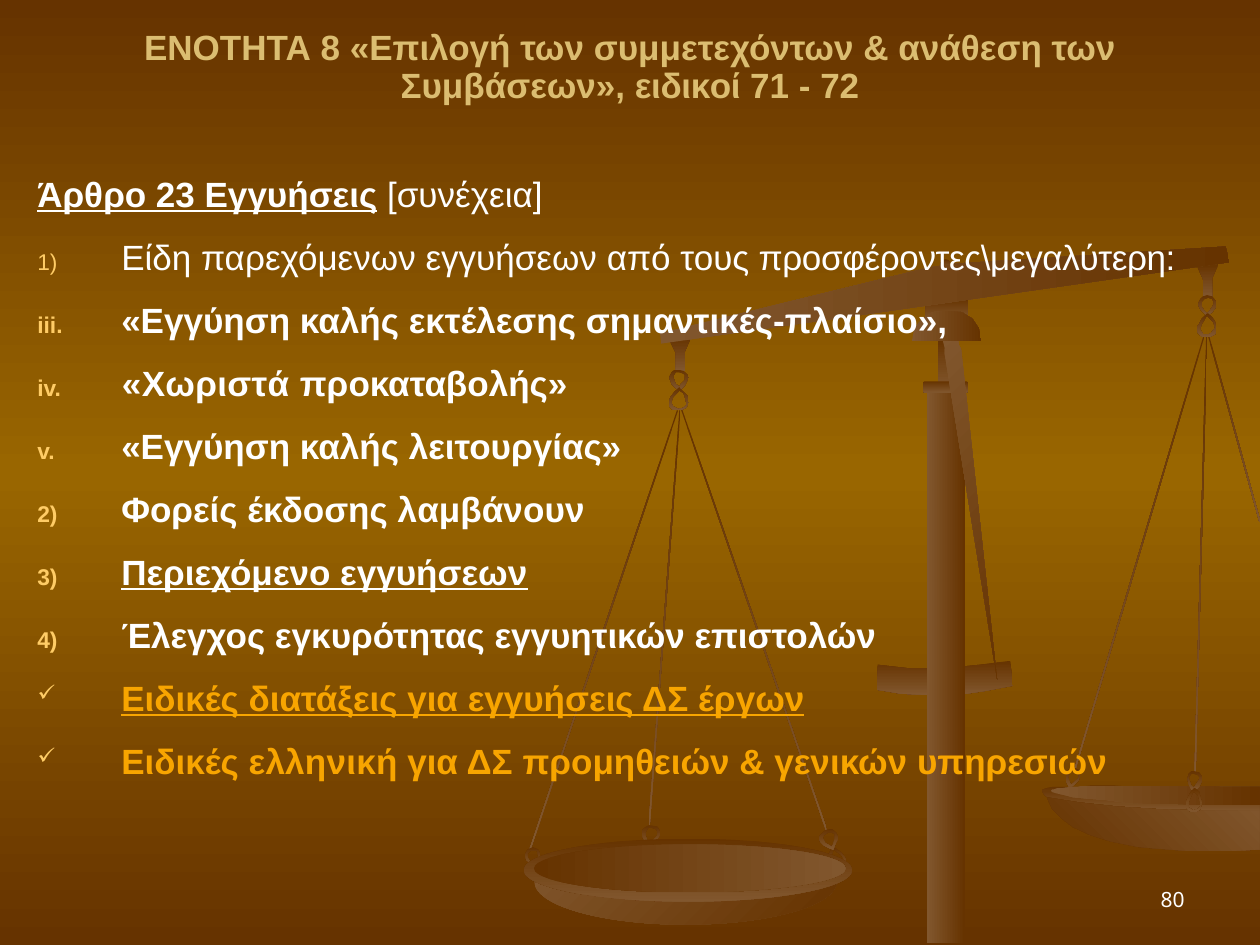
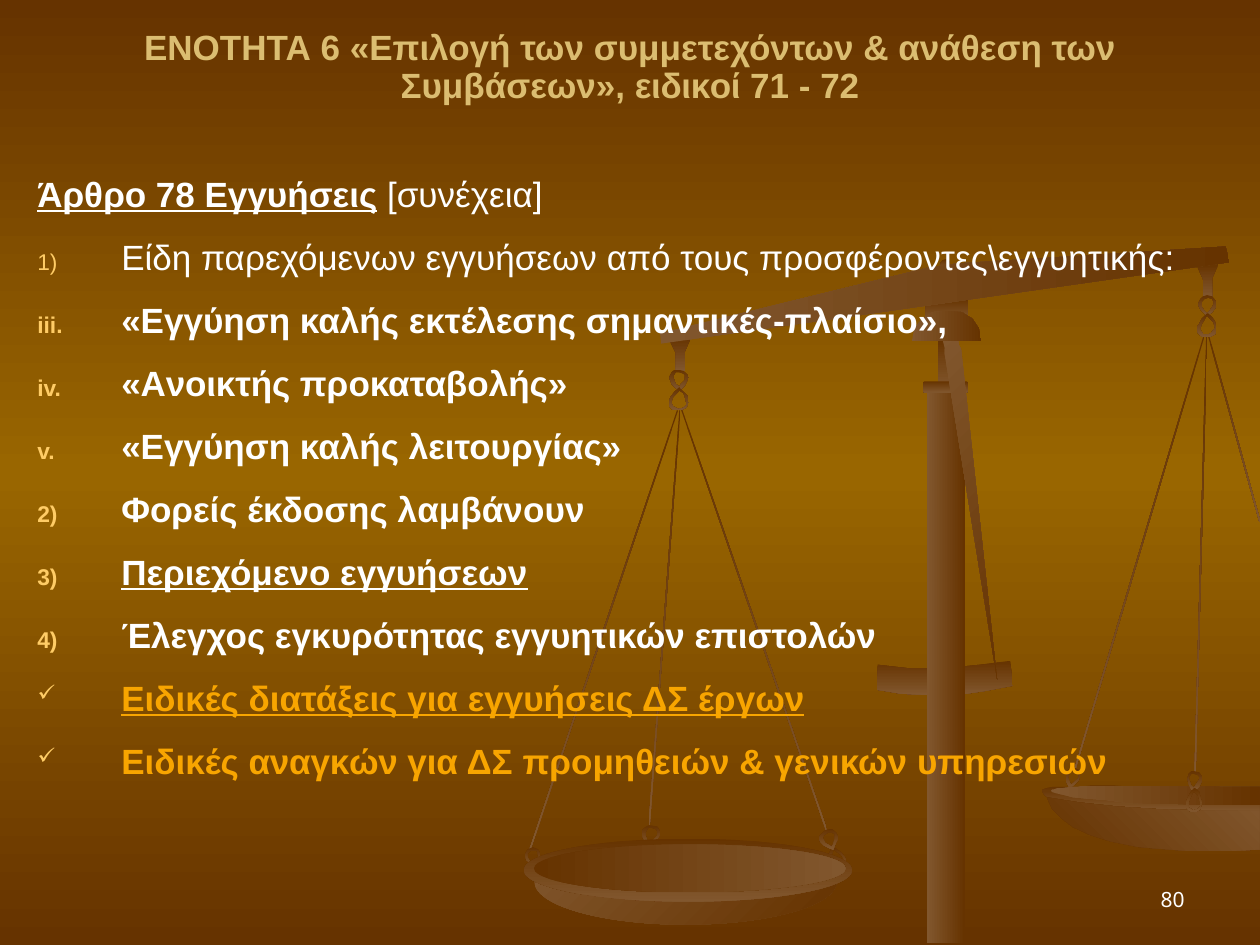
8: 8 -> 6 (330, 49)
23: 23 -> 78 (175, 196)
προσφέροντες\μεγαλύτερη: προσφέροντες\μεγαλύτερη -> προσφέροντες\εγγυητικής (967, 259)
Χωριστά: Χωριστά -> Ανοικτής (206, 385)
ελληνική: ελληνική -> αναγκών (323, 763)
